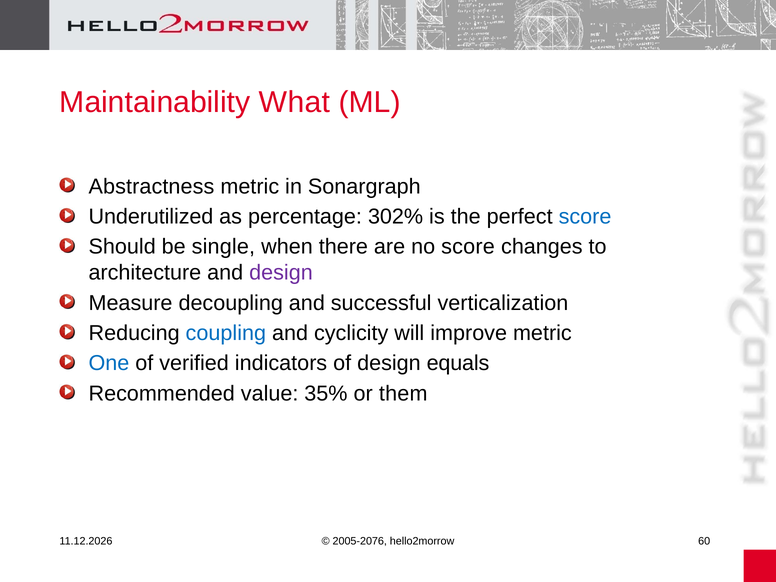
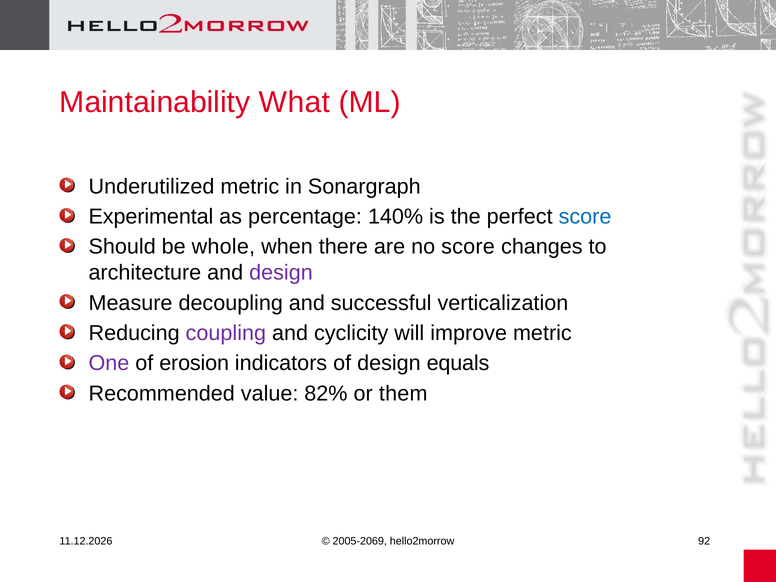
Abstractness: Abstractness -> Underutilized (152, 186)
Underutilized: Underutilized -> Experimental (151, 217)
302%: 302% -> 140% (396, 217)
single: single -> whole (223, 247)
coupling colour: blue -> purple (226, 333)
One colour: blue -> purple (109, 363)
verified: verified -> erosion (194, 363)
35%: 35% -> 82% (326, 393)
2005-2076: 2005-2076 -> 2005-2069 (360, 541)
60: 60 -> 92 (704, 541)
